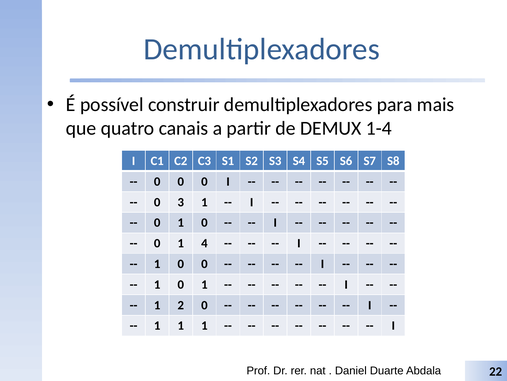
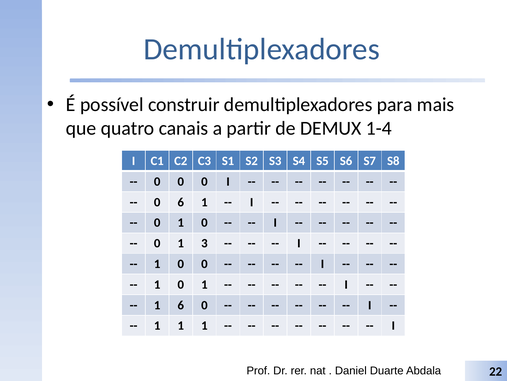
0 3: 3 -> 6 (181, 202)
4: 4 -> 3 (204, 243)
1 2: 2 -> 6 (181, 305)
